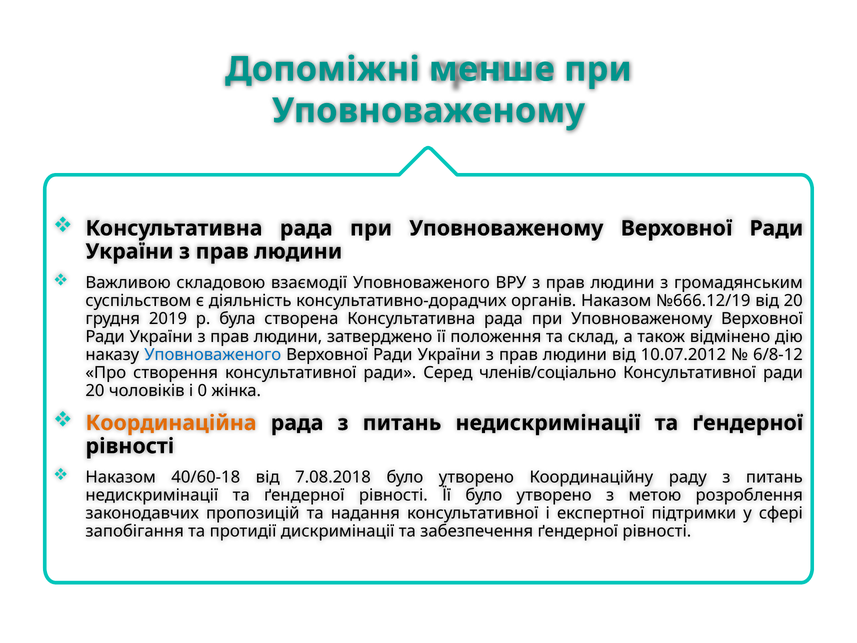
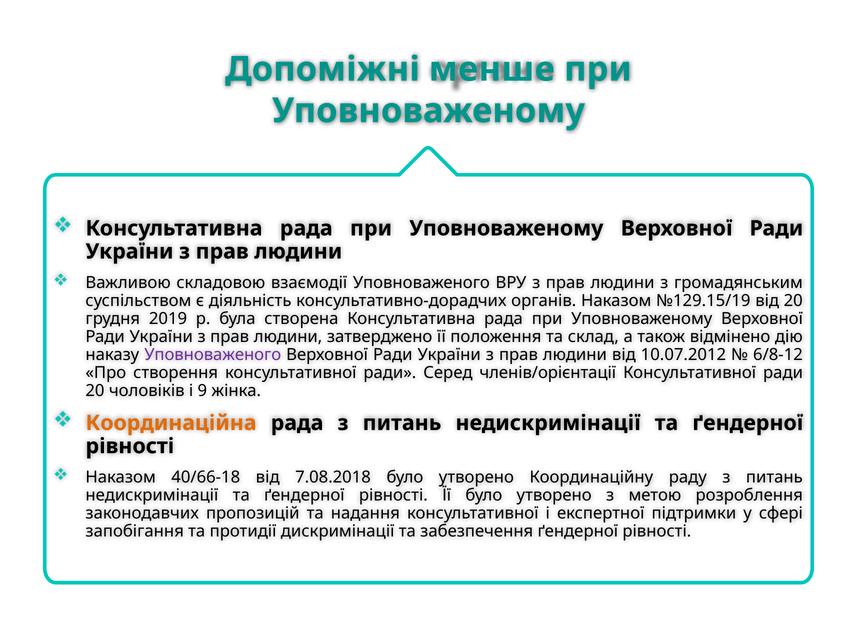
№666.12/19: №666.12/19 -> №129.15/19 (703, 301)
Уповноваженого colour: blue -> purple (213, 355)
членів/соціально: членів/соціально -> членів/орієнтації (548, 373)
0: 0 -> 9 (202, 391)
40/60-18: 40/60-18 -> 40/66-18 (206, 477)
